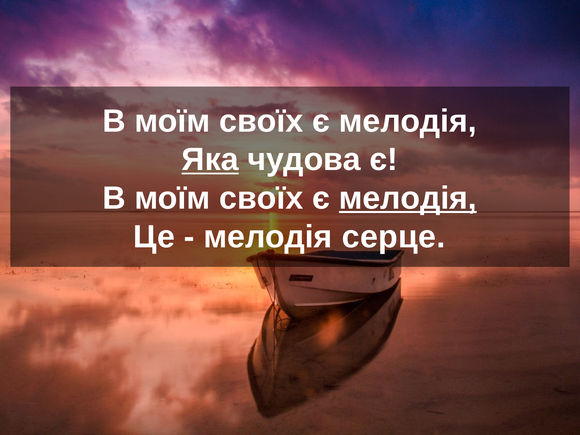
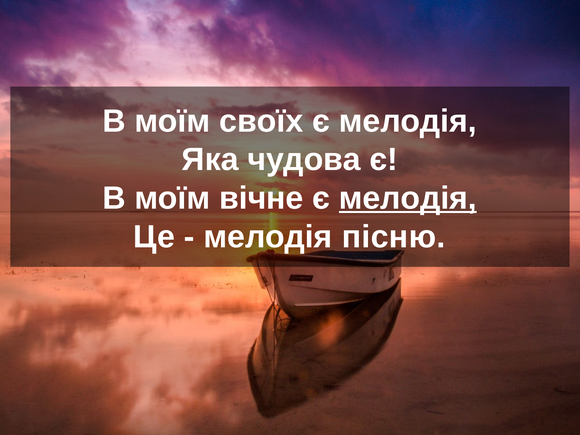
Яка underline: present -> none (210, 160)
своїх: своїх -> вічне (261, 198)
серце: серце -> пісню (394, 237)
